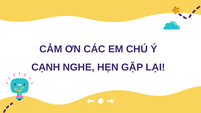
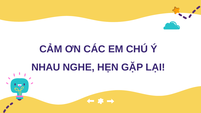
CẠNH: CẠNH -> NHAU (46, 67)
